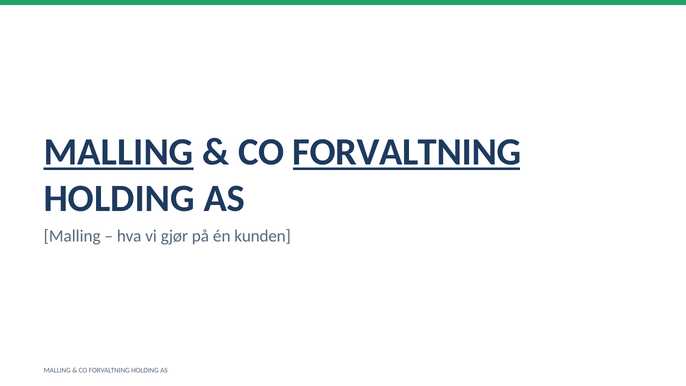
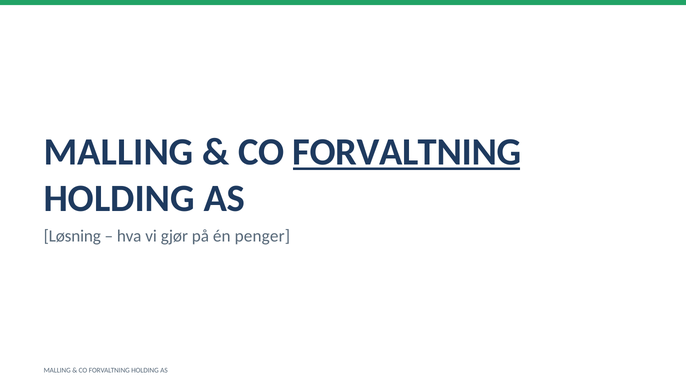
MALLING underline: present -> none (119, 152)
Malling: Malling -> Løsning (72, 236)
kunden: kunden -> penger (262, 236)
